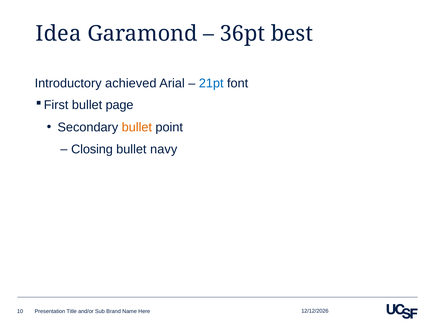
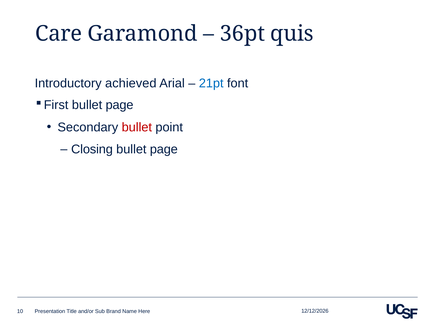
Idea: Idea -> Care (59, 34)
best: best -> quis (292, 34)
bullet colour: orange -> red (137, 127)
navy: navy -> page (164, 149)
